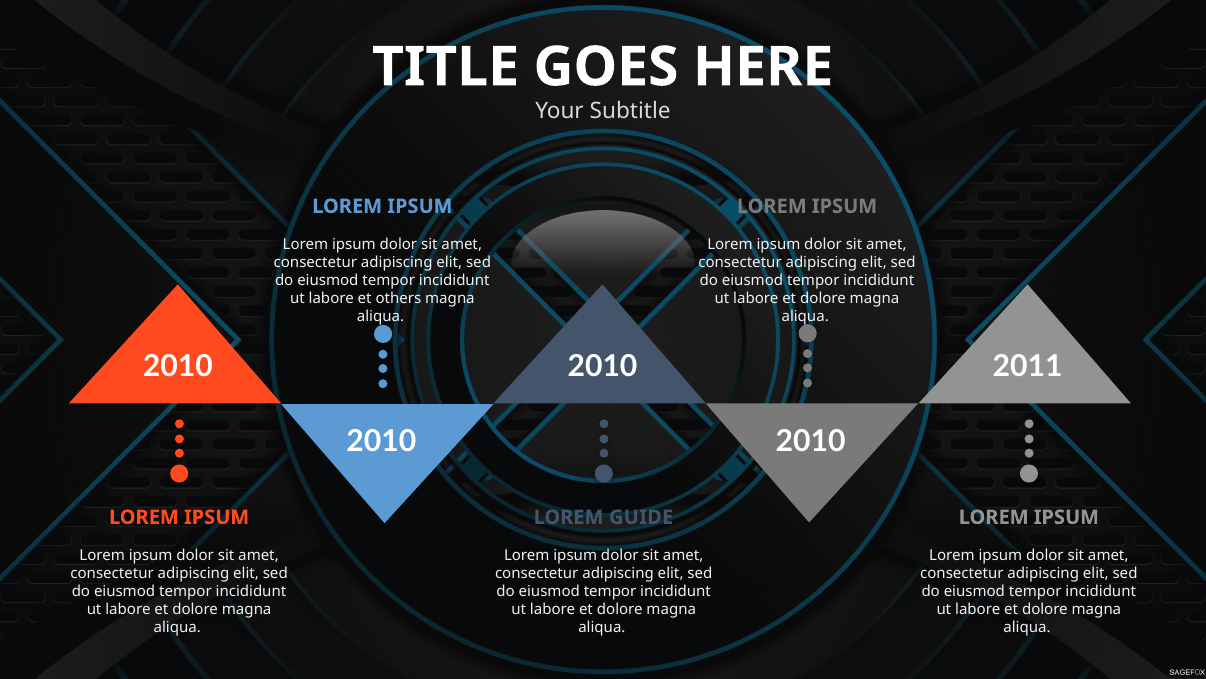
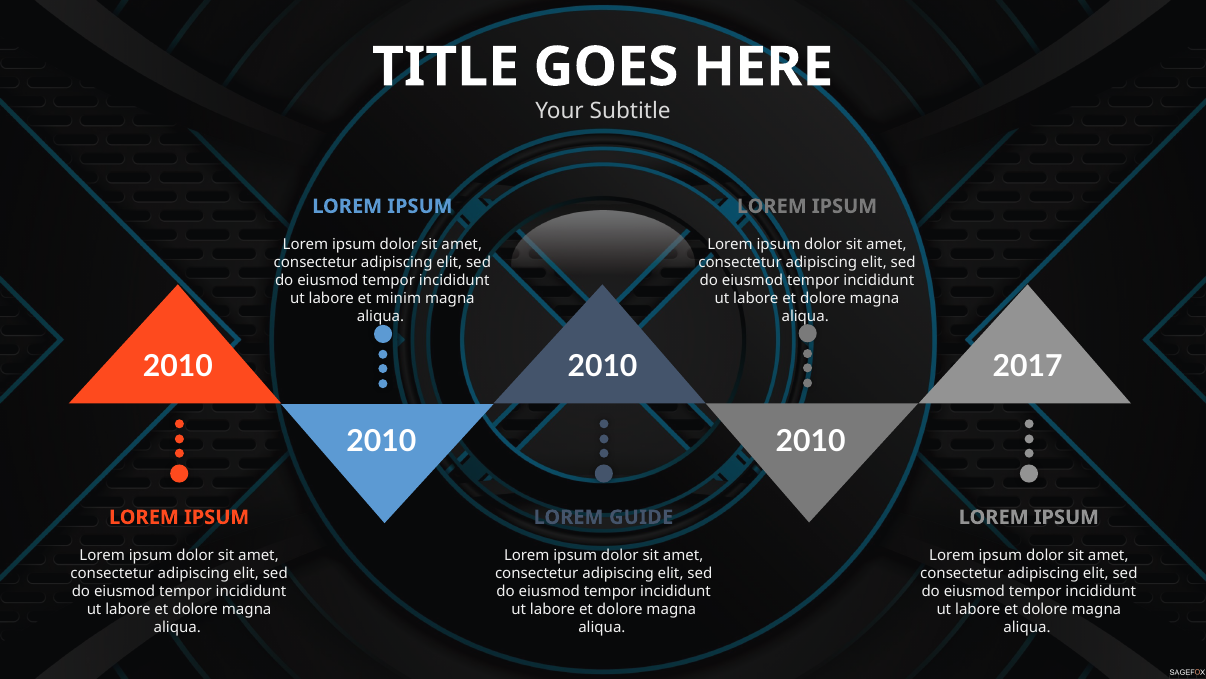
others: others -> minim (398, 298)
2011: 2011 -> 2017 (1028, 366)
